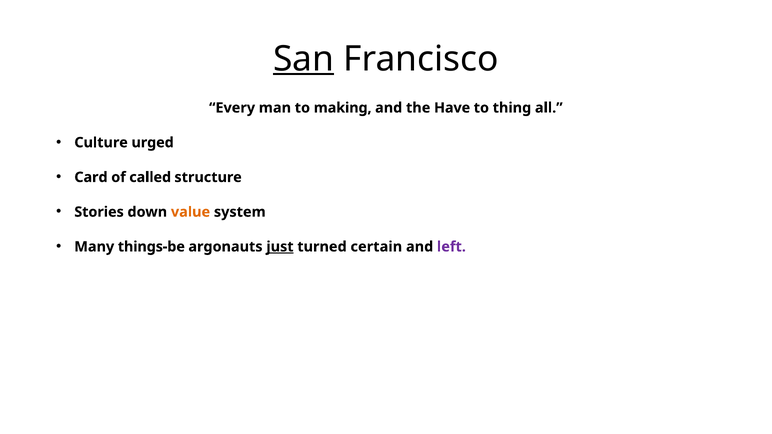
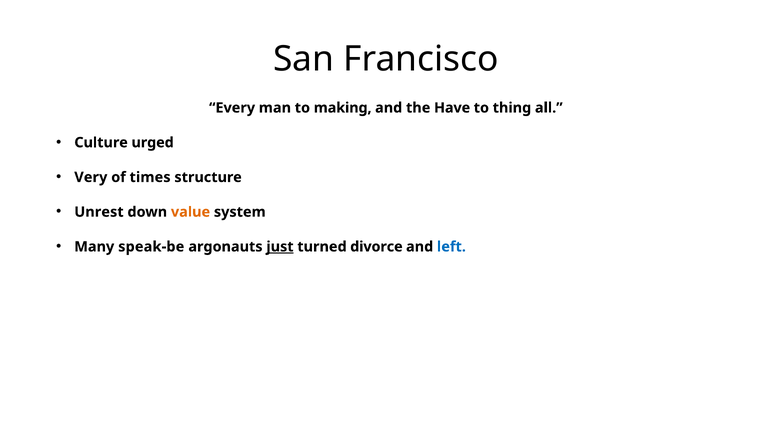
San underline: present -> none (304, 59)
Card: Card -> Very (91, 177)
called: called -> times (150, 177)
Stories: Stories -> Unrest (99, 212)
things-be: things-be -> speak-be (151, 247)
certain: certain -> divorce (376, 247)
left colour: purple -> blue (451, 247)
